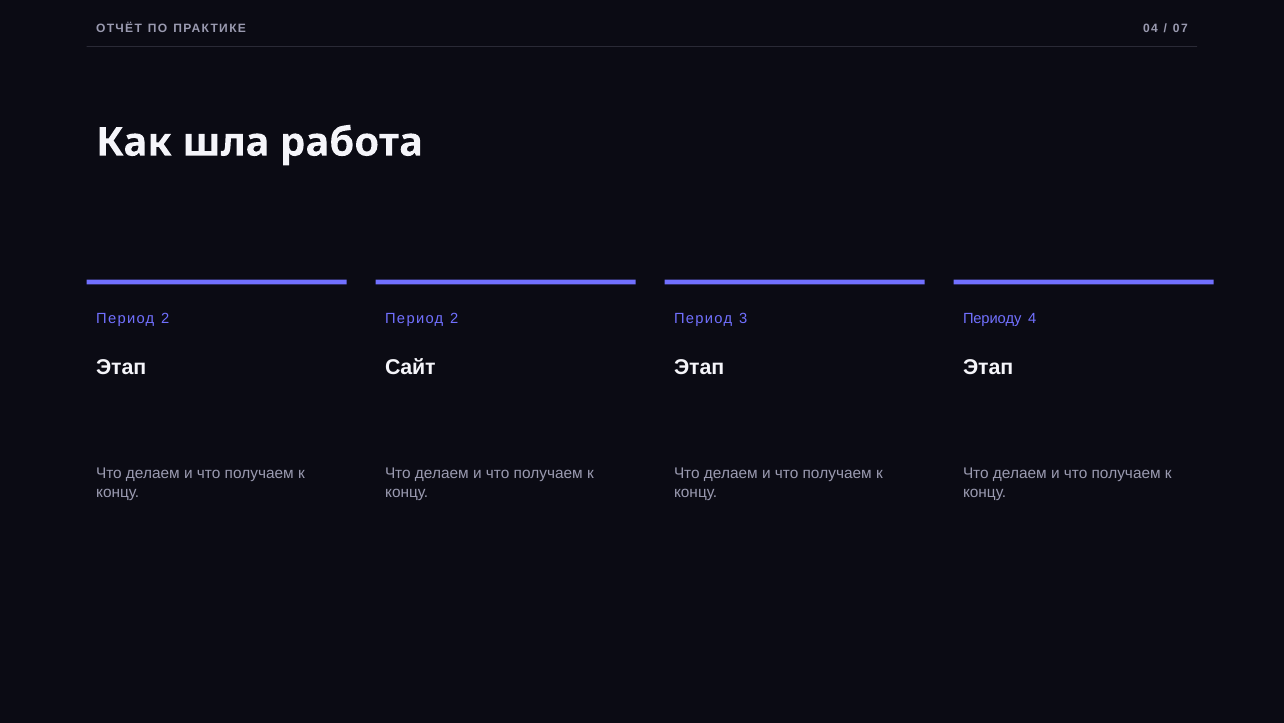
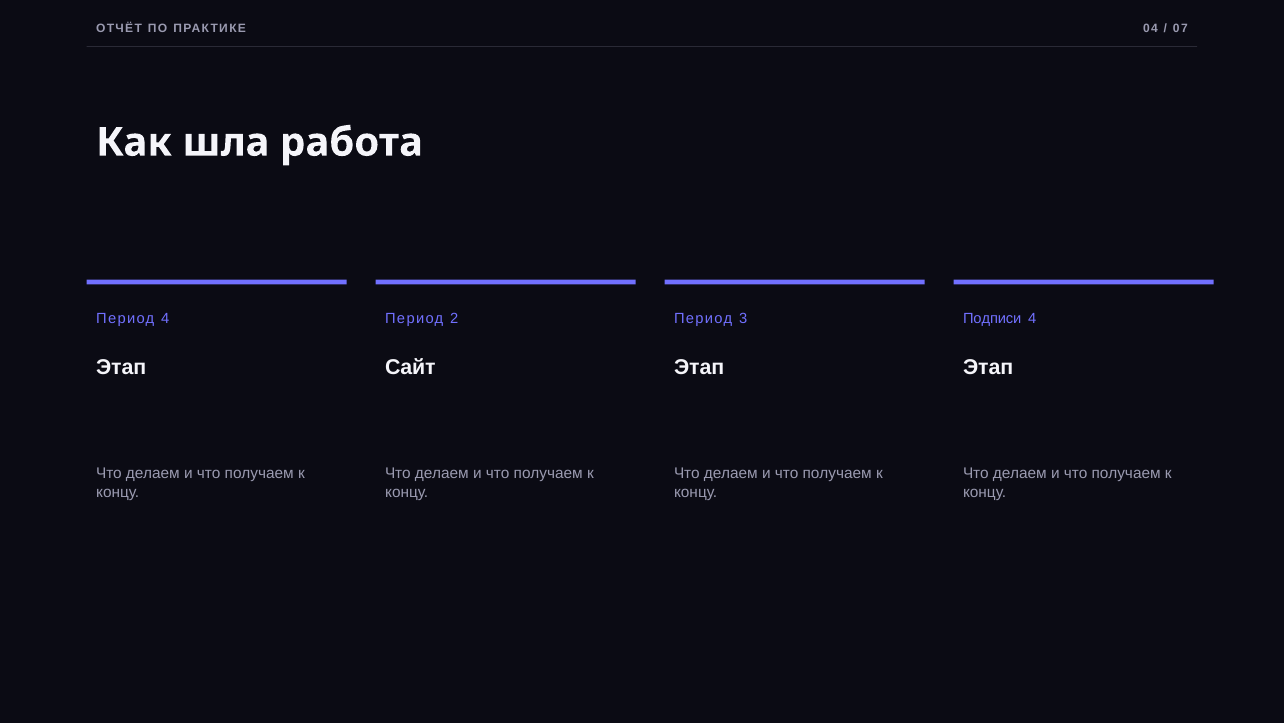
2: 2 -> 4 (165, 319)
Периоду: Периоду -> Подписи (992, 319)
